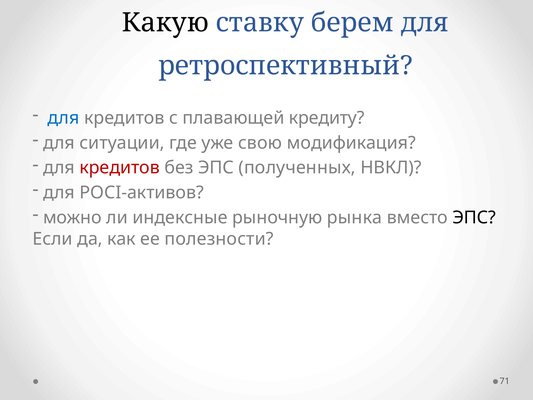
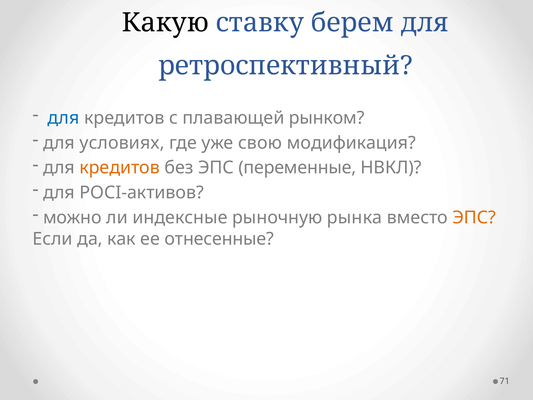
кредиту: кредиту -> рынком (327, 118)
ситуации: ситуации -> условиях (122, 143)
кредитов colour: red -> orange (120, 168)
полученных: полученных -> переменные (297, 168)
ЭПС colour: black -> orange (474, 217)
полезности: полезности -> отнесенные (219, 239)
